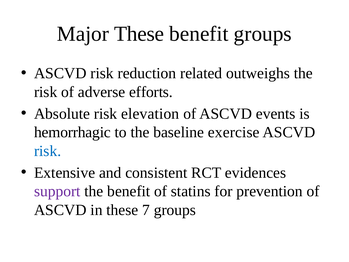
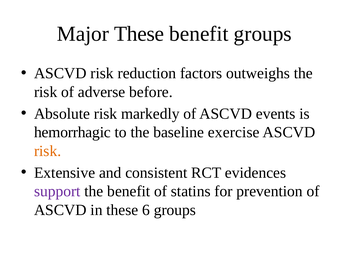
related: related -> factors (201, 73)
efforts: efforts -> before (151, 92)
elevation: elevation -> markedly (150, 114)
risk colour: blue -> orange (48, 151)
7: 7 -> 6 (146, 210)
